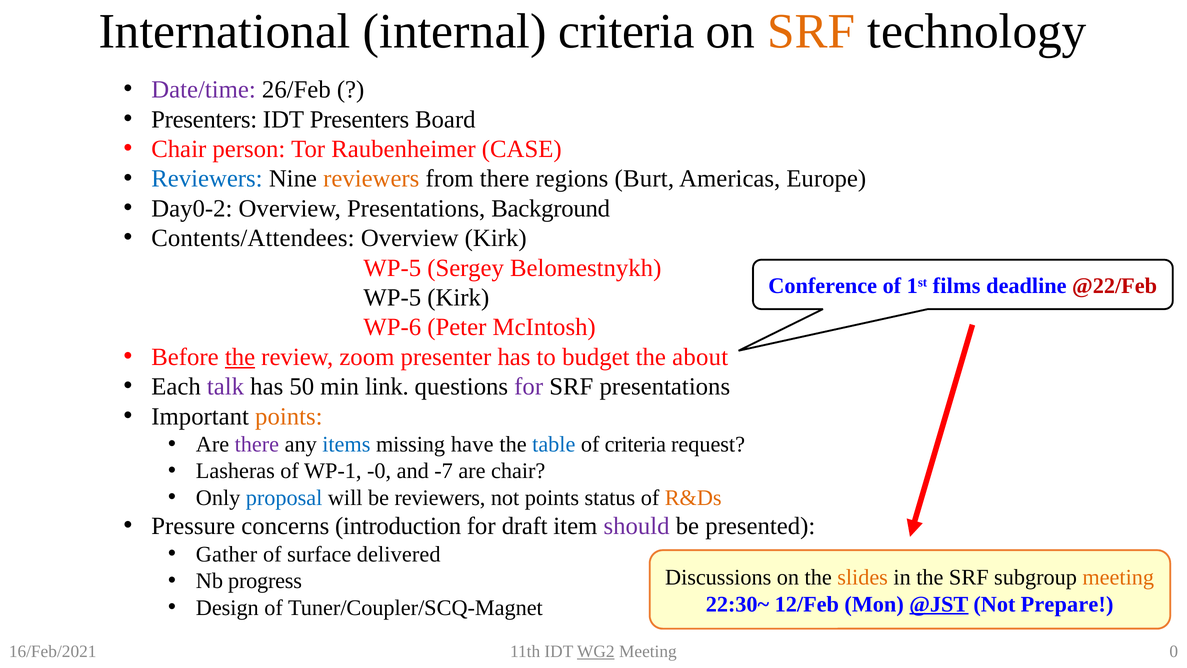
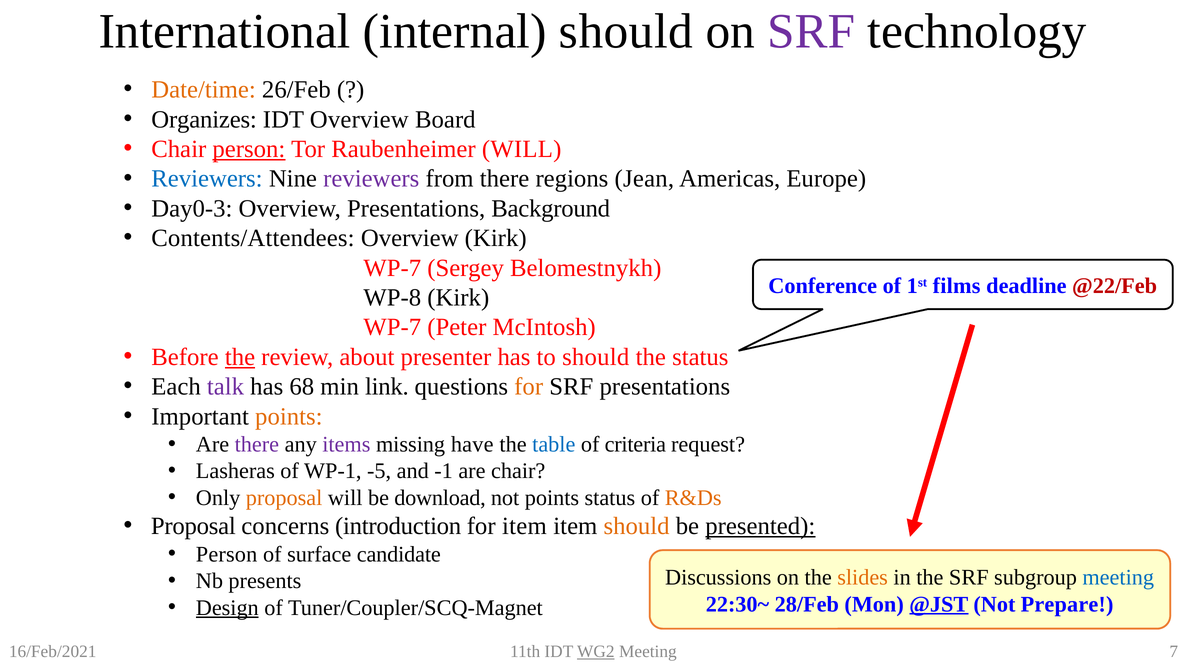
internal criteria: criteria -> should (626, 31)
SRF colour: orange -> purple (811, 31)
Date/time colour: purple -> orange (204, 90)
Presenters: Presenters -> Organizes (204, 119)
IDT Presenters: Presenters -> Overview (359, 119)
person underline: none -> present (249, 149)
Raubenheimer CASE: CASE -> WILL (522, 149)
reviewers colour: orange -> purple (371, 179)
Burt: Burt -> Jean (644, 179)
Day0-2: Day0-2 -> Day0-3 (192, 208)
WP-5: WP-5 -> WP-7 (392, 268)
WP-5: WP-5 -> WP-8 (392, 297)
WP-6: WP-6 -> WP-7 (392, 327)
zoom: zoom -> about (367, 357)
to budget: budget -> should (596, 357)
the about: about -> status (700, 357)
50: 50 -> 68 (302, 386)
for colour: purple -> orange (529, 386)
items colour: blue -> purple (346, 444)
-0: -0 -> -5 (379, 471)
-7: -7 -> -1 (444, 471)
proposal colour: blue -> orange (284, 498)
be reviewers: reviewers -> download (440, 498)
Pressure: Pressure -> Proposal (193, 526)
for draft: draft -> item (524, 526)
should colour: purple -> orange (637, 526)
presented underline: none -> present (760, 526)
Gather: Gather -> Person (227, 554)
delivered: delivered -> candidate (399, 554)
meeting colour: orange -> blue (1118, 577)
progress: progress -> presents (265, 581)
12/Feb: 12/Feb -> 28/Feb (807, 604)
Design underline: none -> present (227, 607)
0: 0 -> 7 (1174, 651)
